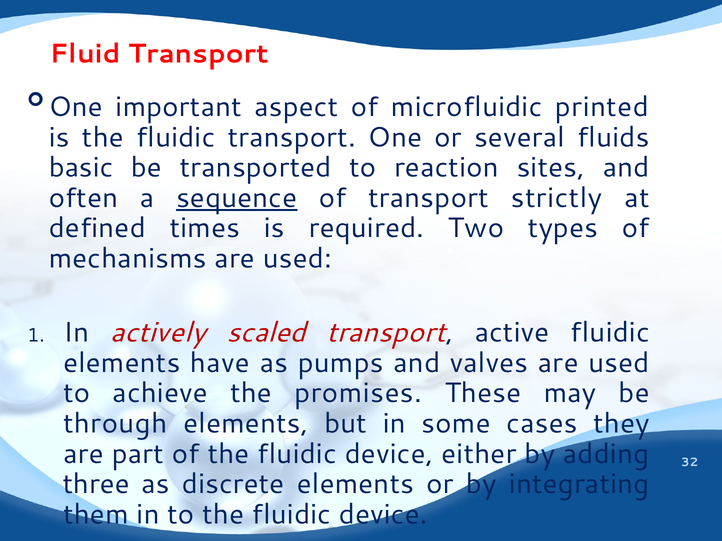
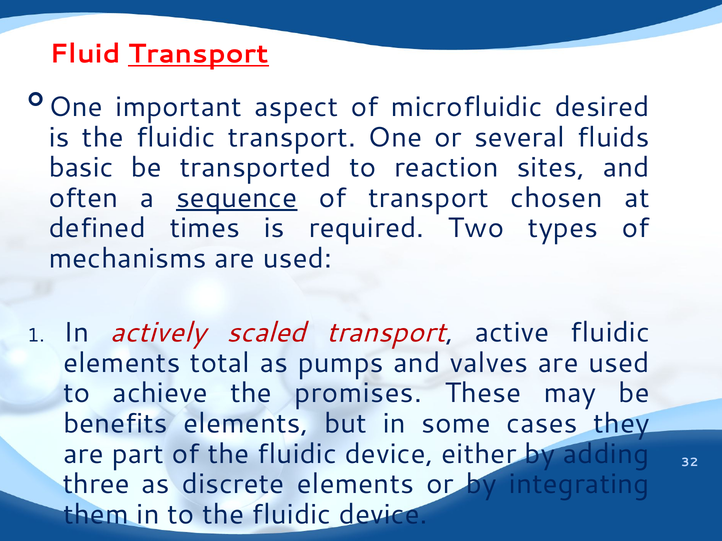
Transport underline: none -> present (198, 54)
printed: printed -> desired (602, 107)
strictly: strictly -> chosen (557, 198)
have: have -> total (220, 363)
through: through -> benefits (115, 424)
